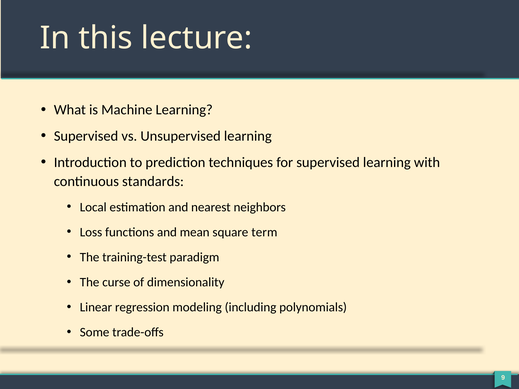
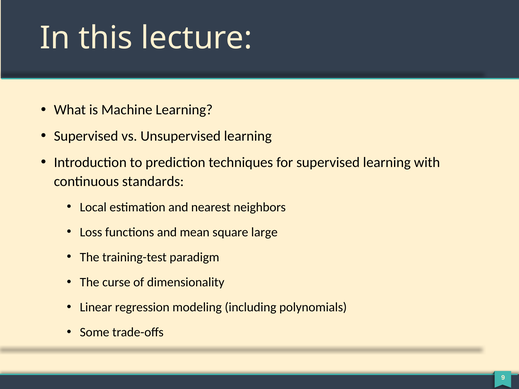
term: term -> large (264, 232)
